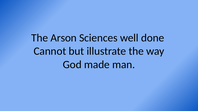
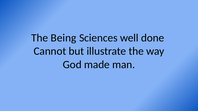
Arson: Arson -> Being (64, 38)
